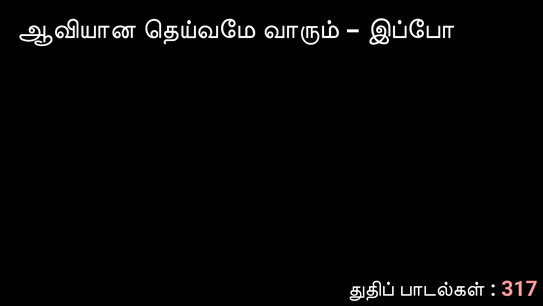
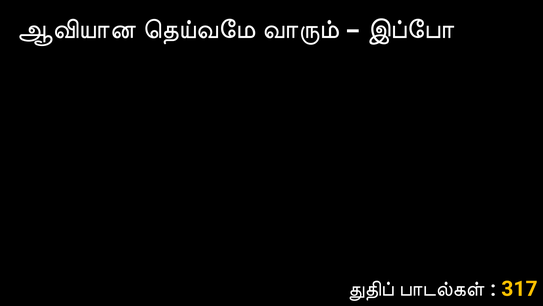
317 colour: pink -> yellow (519, 288)
